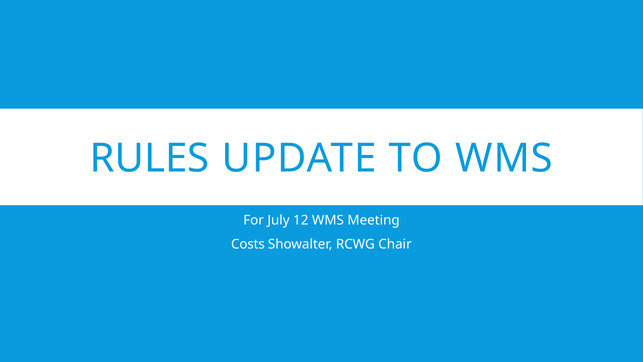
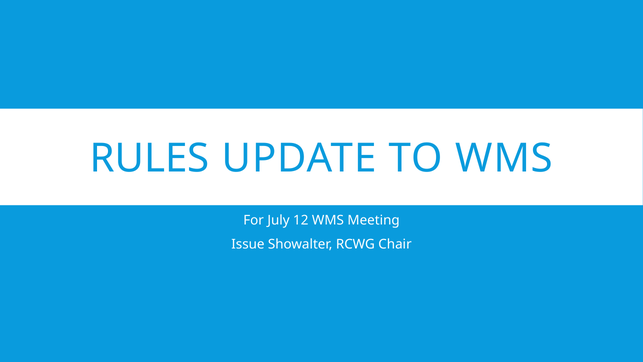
Costs: Costs -> Issue (248, 244)
